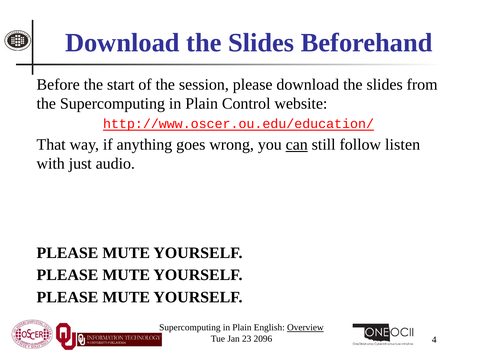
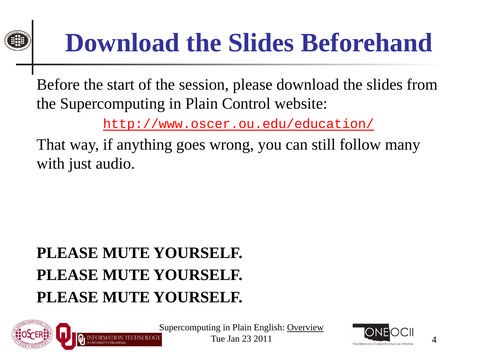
can underline: present -> none (297, 144)
listen: listen -> many (403, 144)
2096: 2096 -> 2011 (263, 339)
